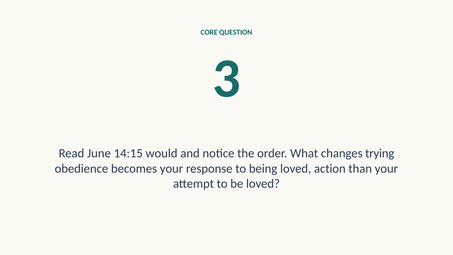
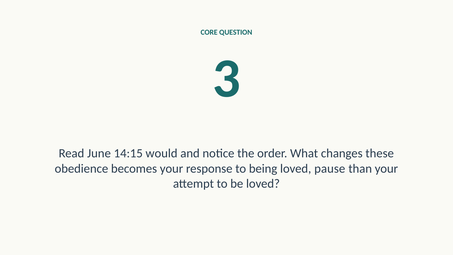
trying: trying -> these (380, 153)
action: action -> pause (330, 168)
